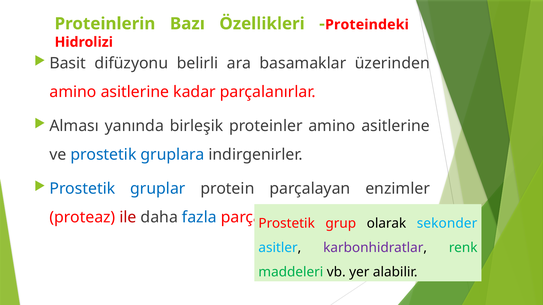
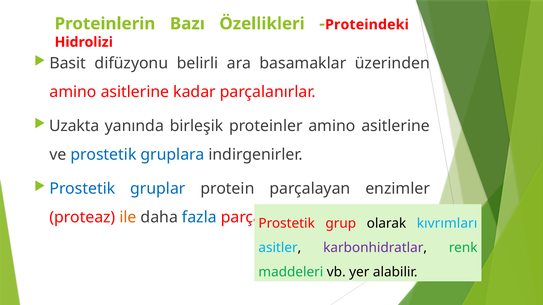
Alması: Alması -> Uzakta (74, 126)
ile colour: red -> orange (128, 217)
sekonder: sekonder -> kıvrımları (447, 224)
